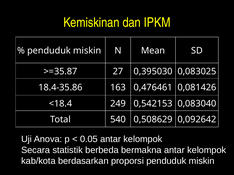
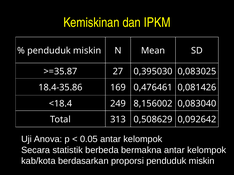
163: 163 -> 169 (118, 88)
0,542153: 0,542153 -> 8,156002 (153, 104)
540: 540 -> 313 (118, 120)
